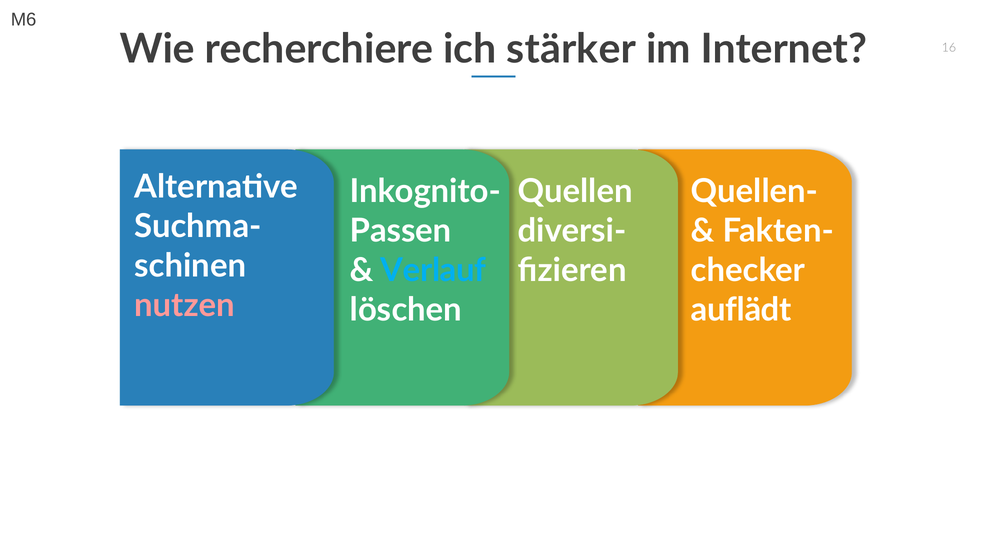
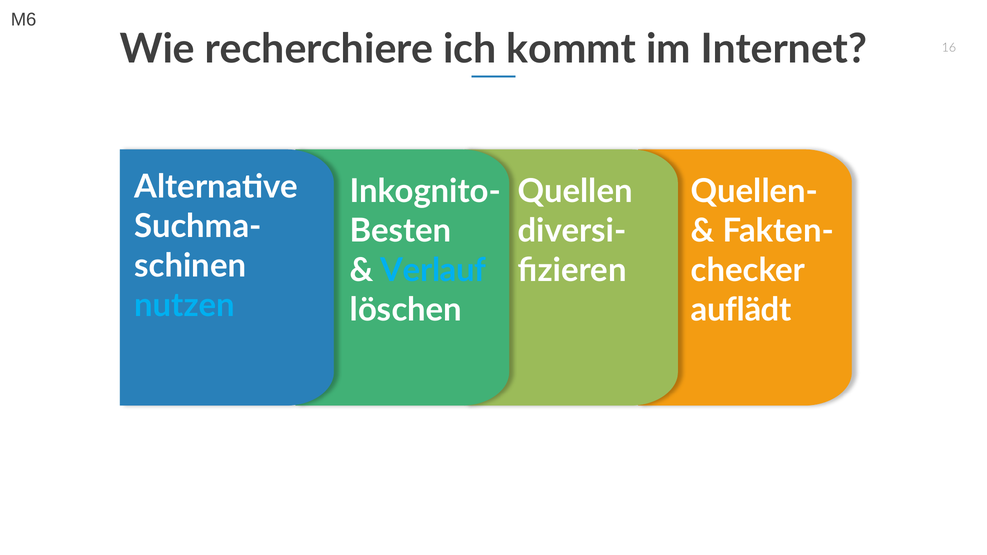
stärker: stärker -> kommt (571, 49)
Passen: Passen -> Besten (401, 231)
nutzen colour: pink -> light blue (184, 305)
